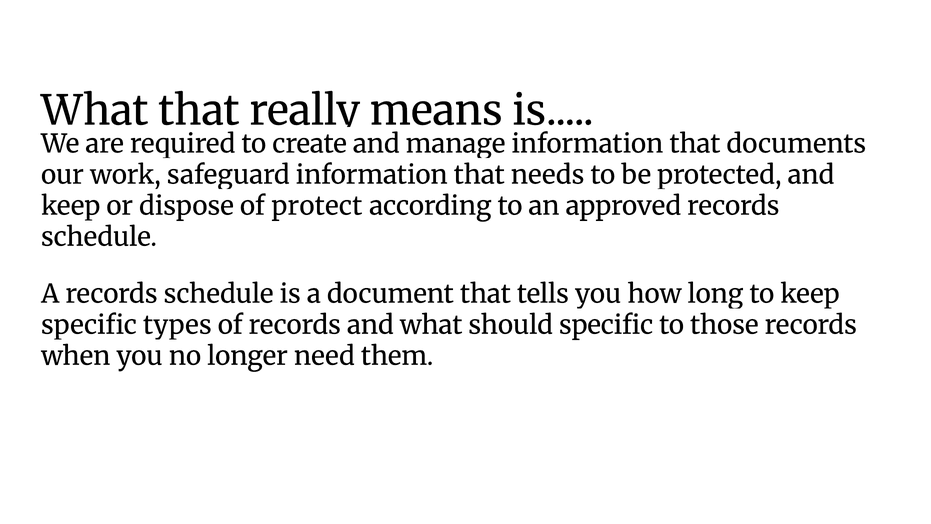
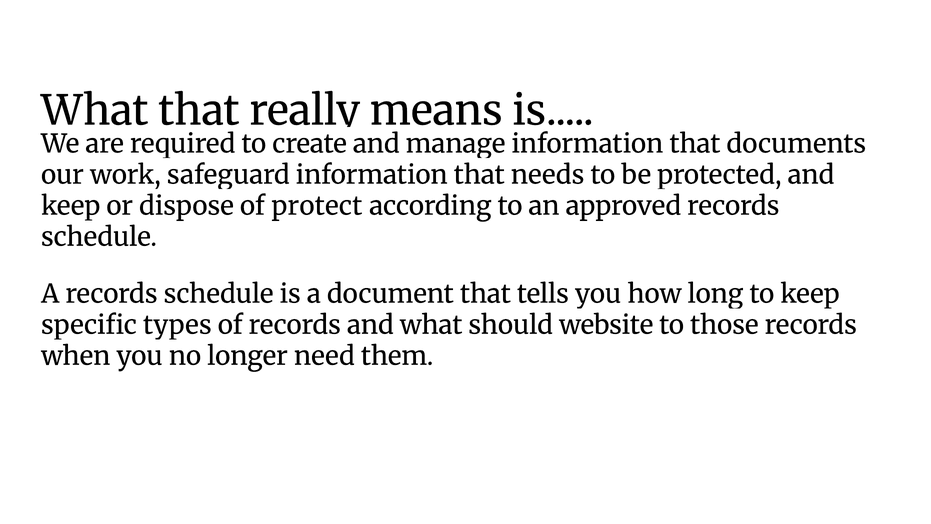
should specific: specific -> website (606, 325)
